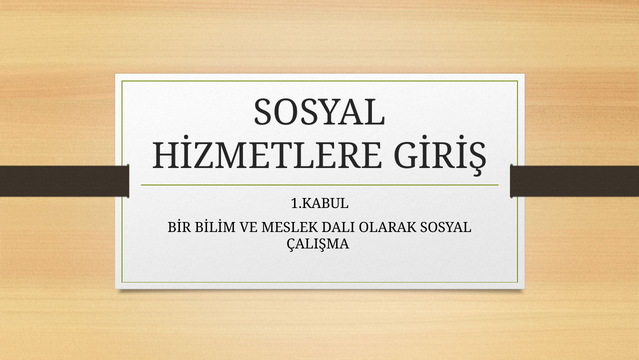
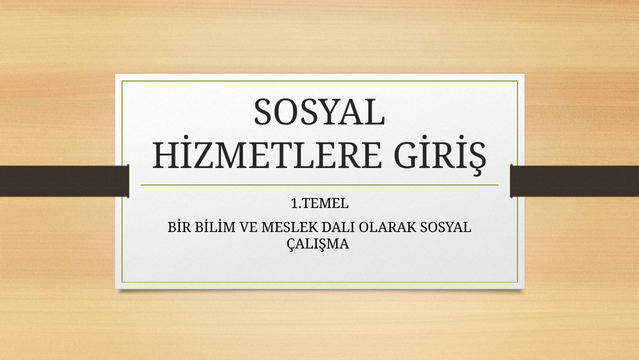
1.KABUL: 1.KABUL -> 1.TEMEL (320, 203)
